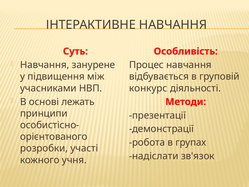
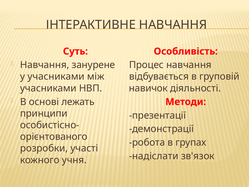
у підвищення: підвищення -> учасниками (56, 76)
конкурс: конкурс -> навичок (148, 88)
